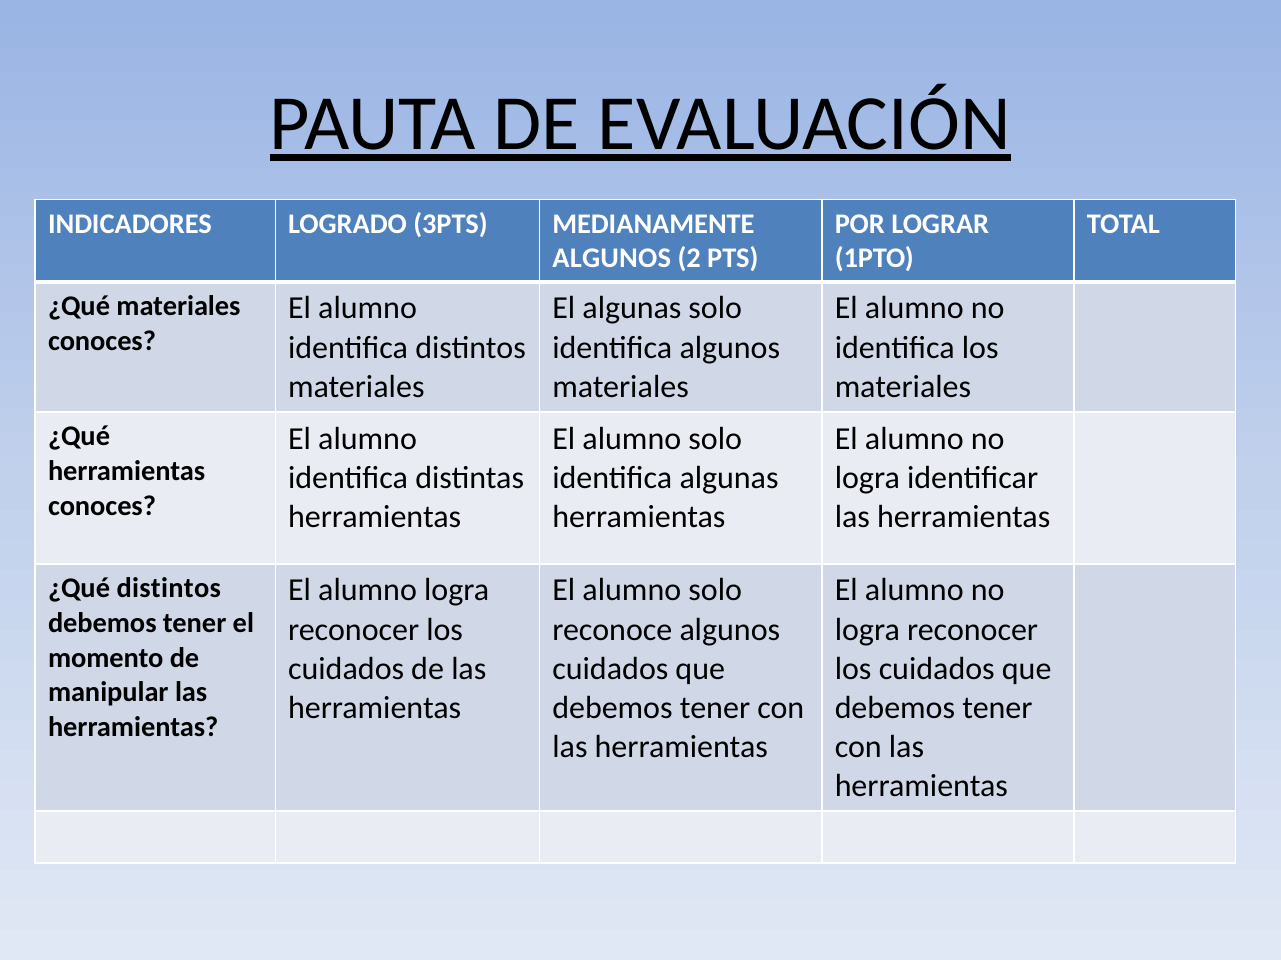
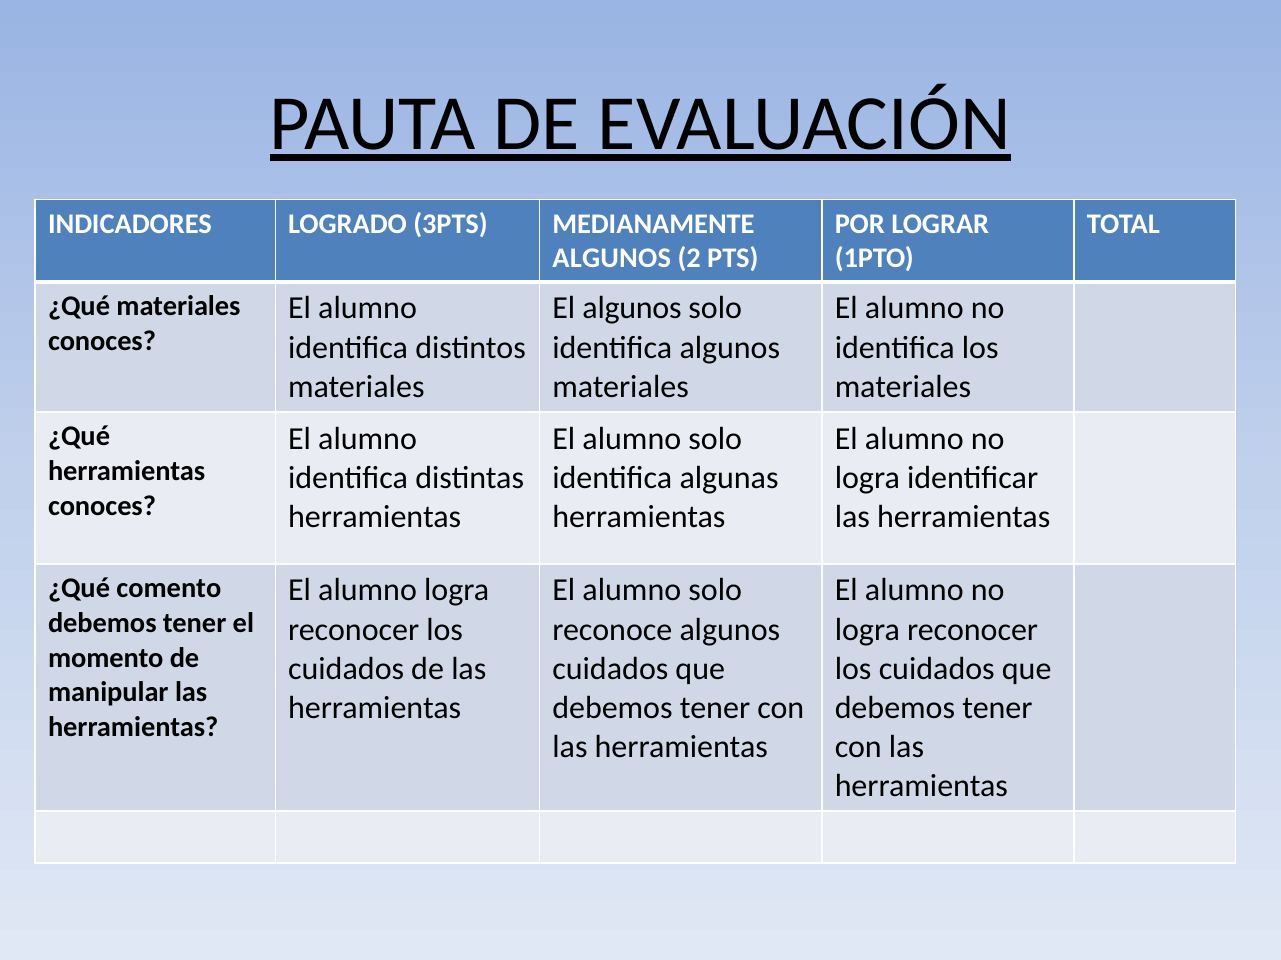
El algunas: algunas -> algunos (632, 309)
¿Qué distintos: distintos -> comento (169, 589)
